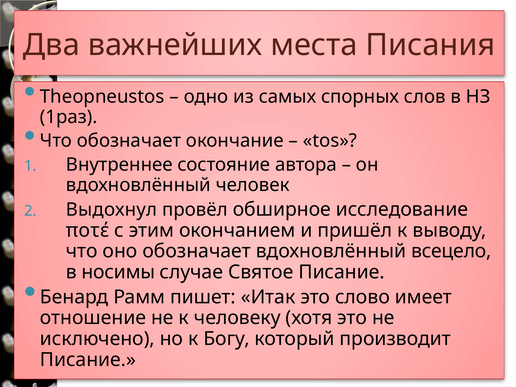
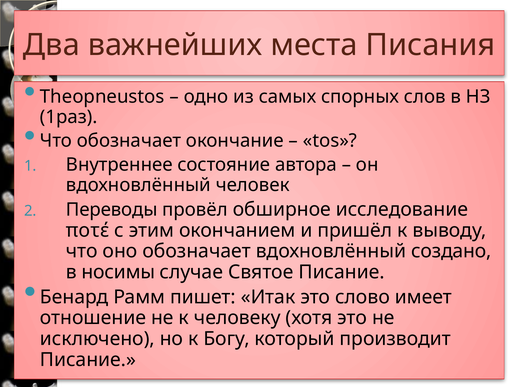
Выдохнул: Выдохнул -> Переводы (112, 210)
всецело: всецело -> создано (451, 251)
